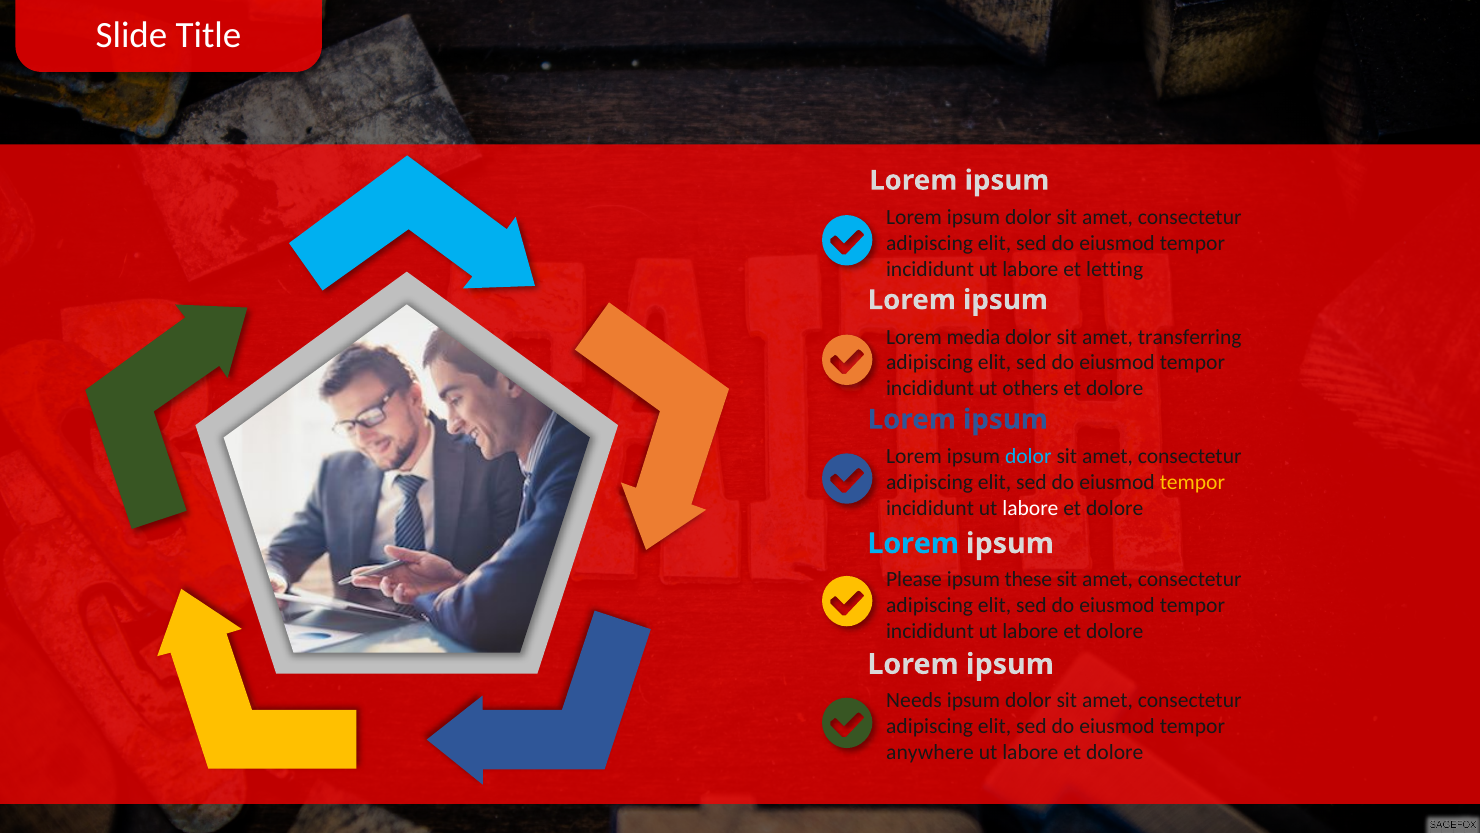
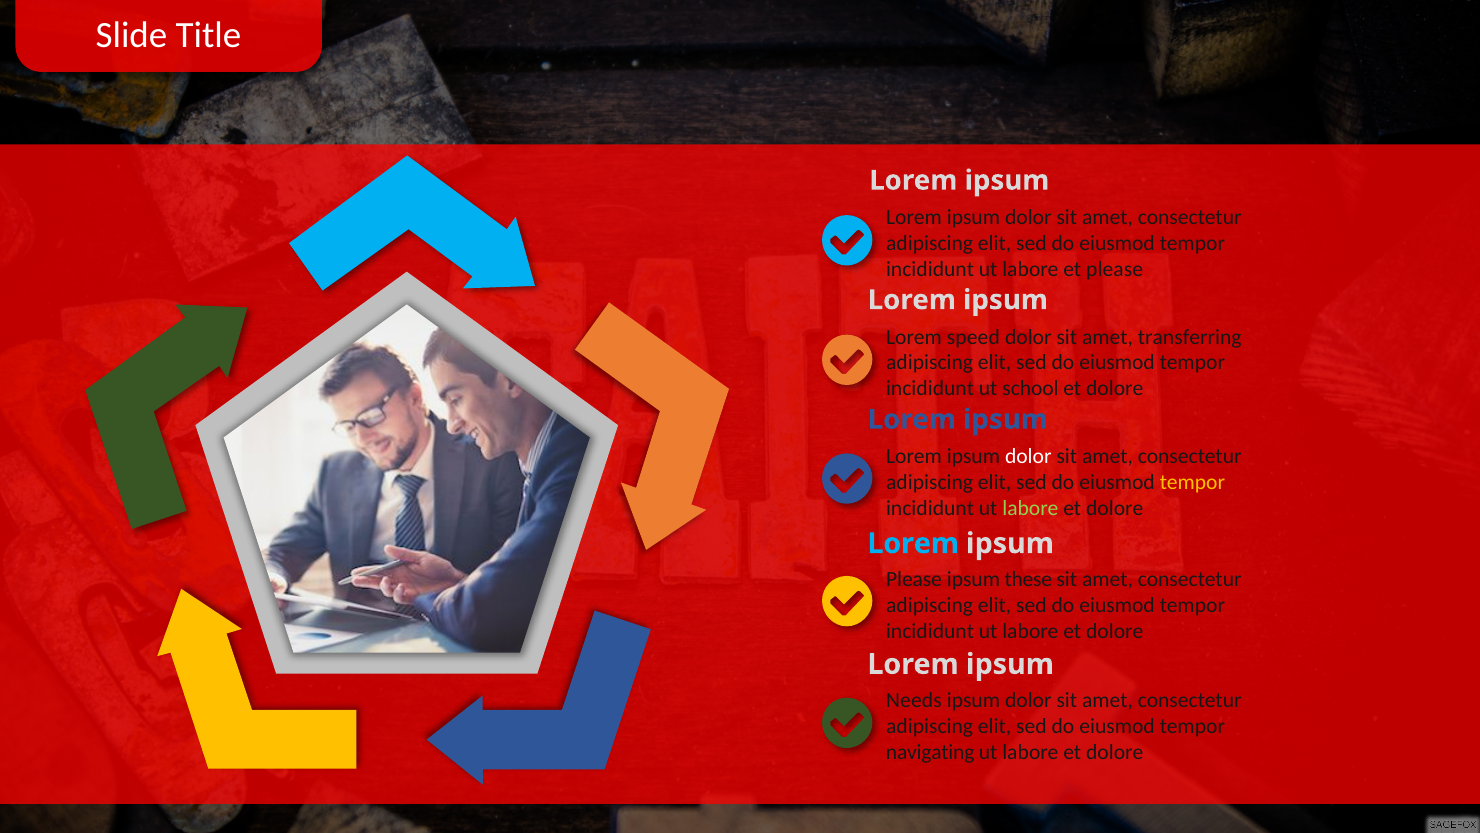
et letting: letting -> please (1115, 269)
media: media -> speed (973, 337)
others: others -> school (1030, 389)
dolor colour: light blue -> white (1028, 456)
labore colour: white -> light green (1030, 508)
anywhere: anywhere -> navigating (930, 752)
